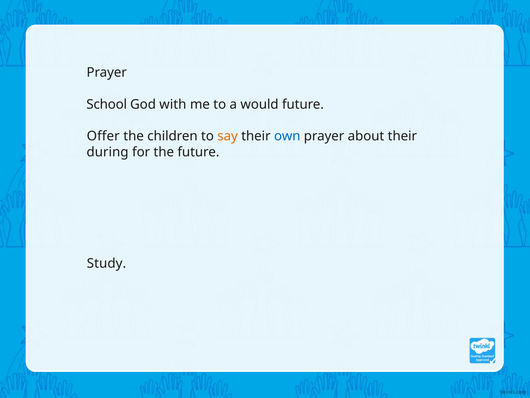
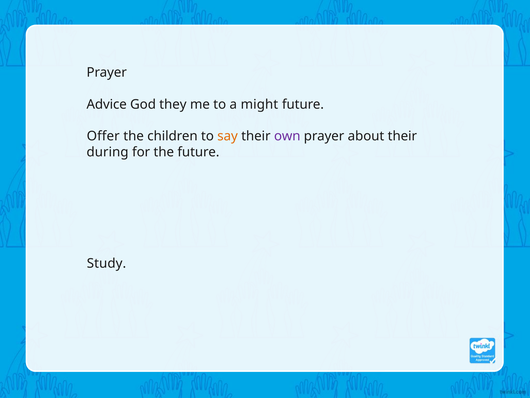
School: School -> Advice (107, 104)
with: with -> they (173, 104)
would: would -> might (259, 104)
own colour: blue -> purple (287, 136)
